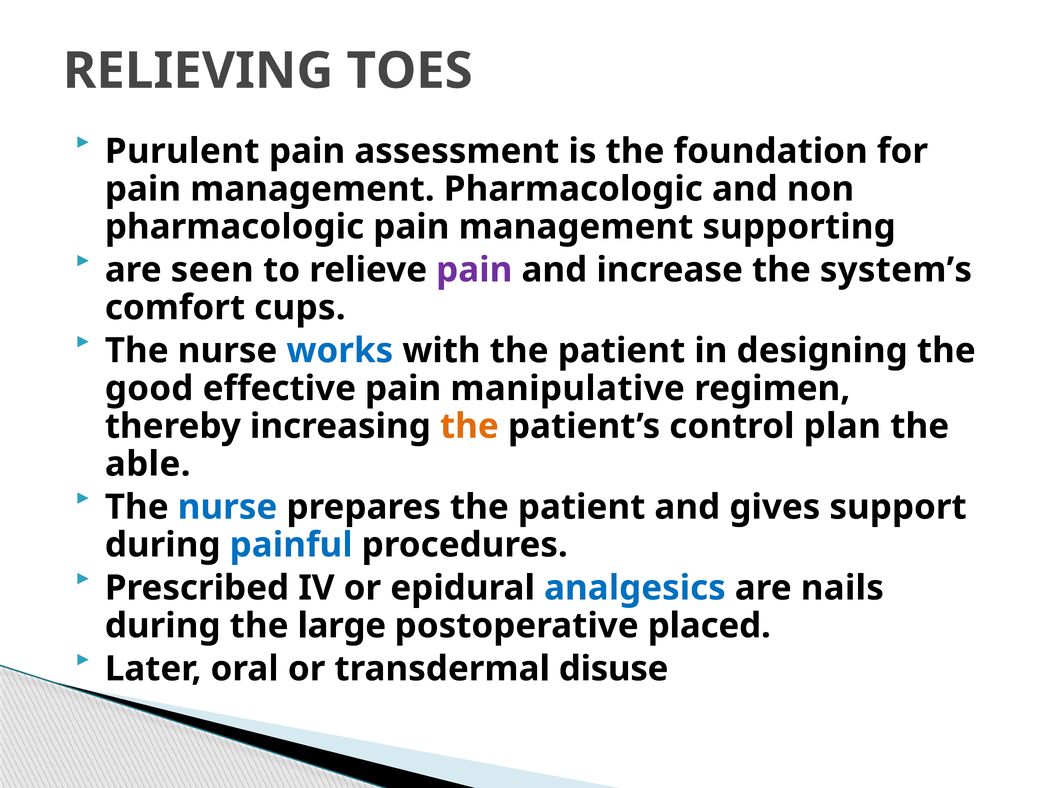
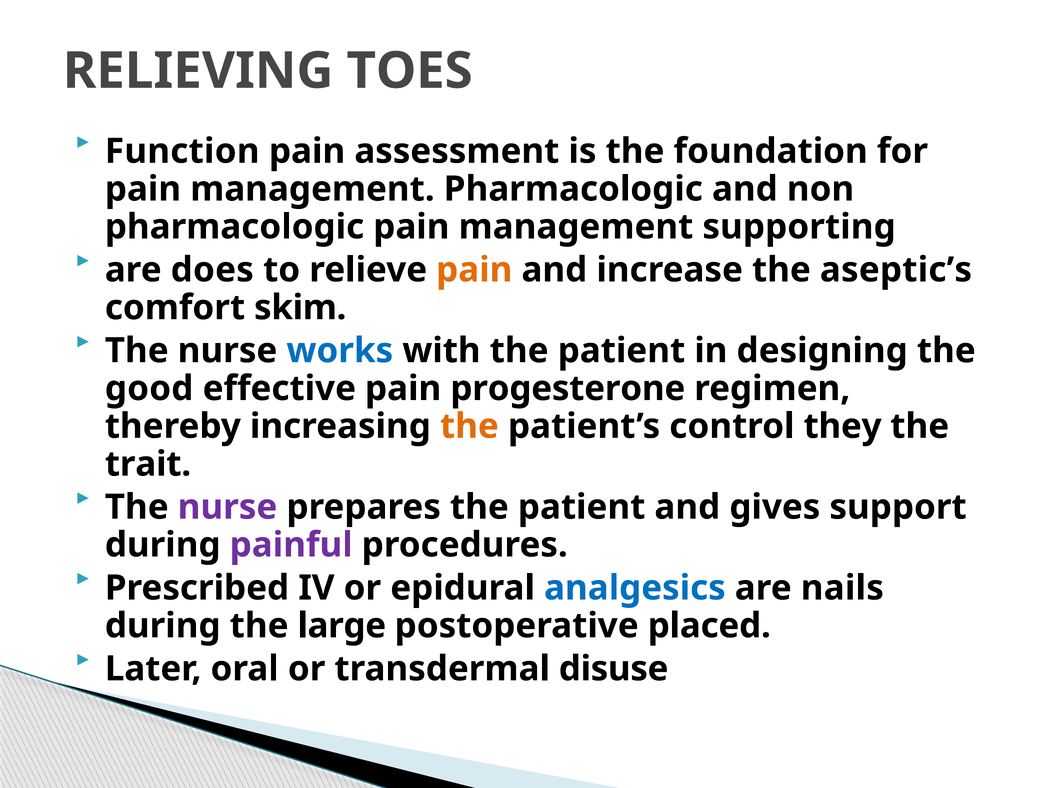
Purulent: Purulent -> Function (182, 151)
seen: seen -> does (212, 270)
pain colour: purple -> orange (474, 270)
system’s: system’s -> aseptic’s (896, 270)
cups: cups -> skim (300, 307)
manipulative: manipulative -> progesterone (568, 388)
plan: plan -> they (843, 426)
able: able -> trait (148, 464)
nurse colour: blue -> purple (227, 507)
painful colour: blue -> purple (291, 545)
